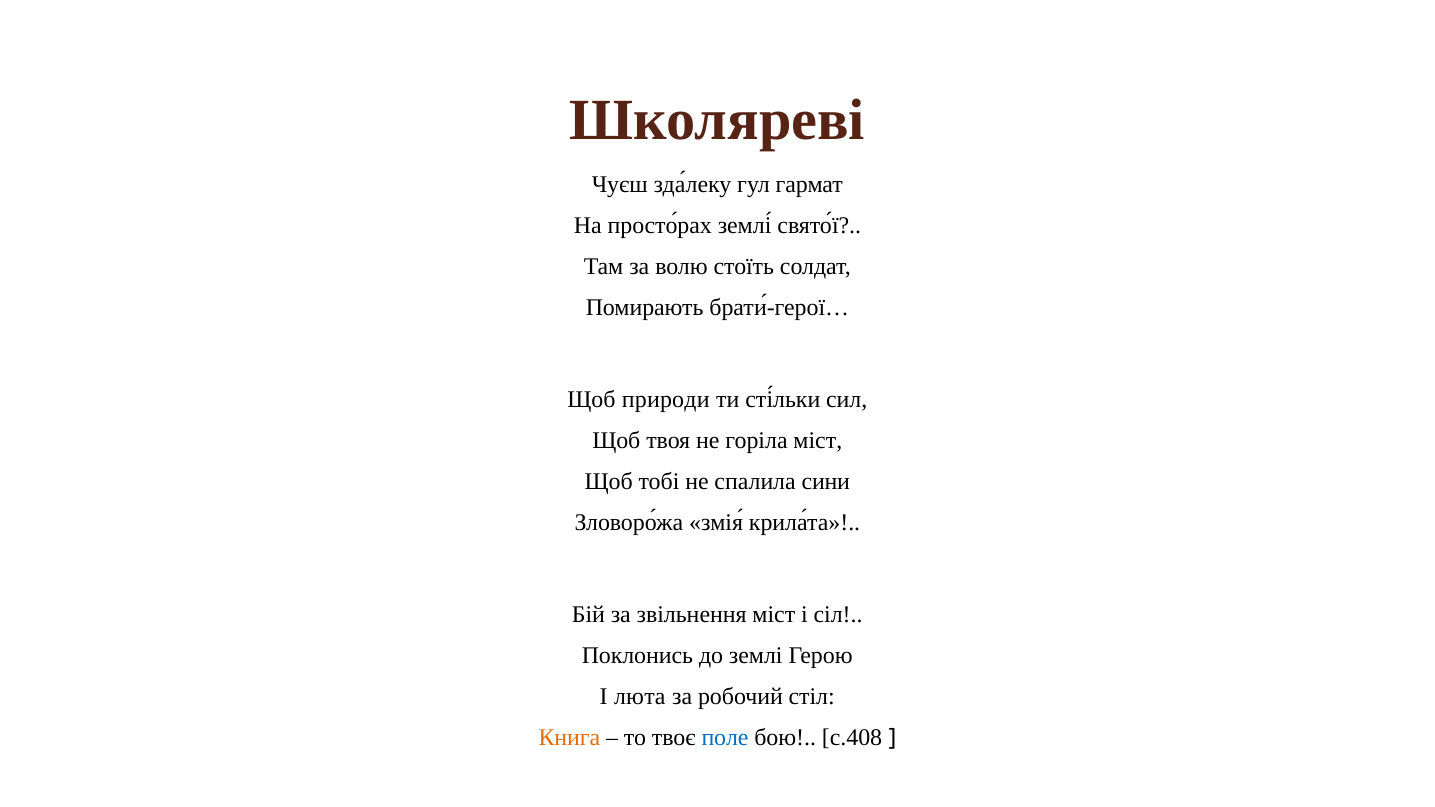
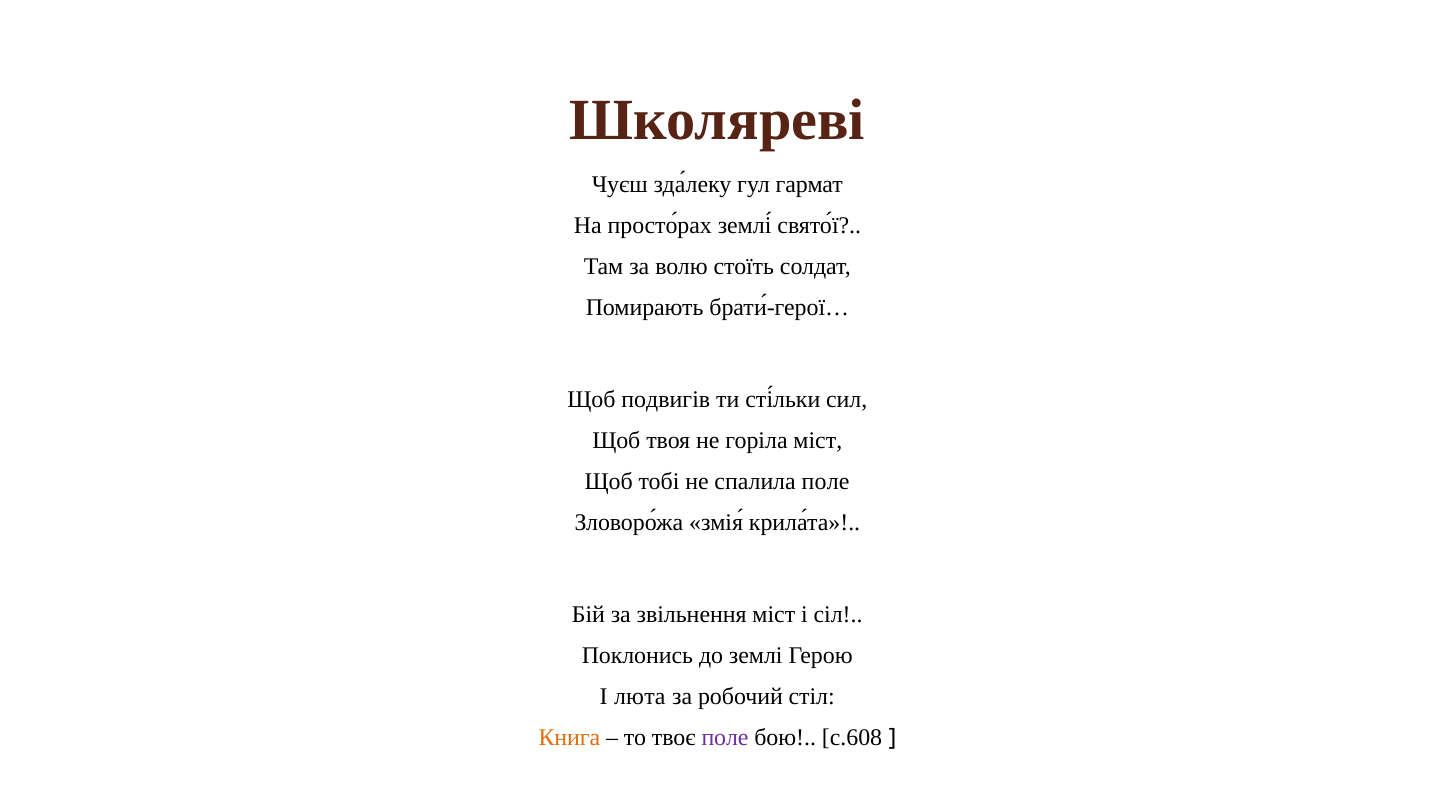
природи: природи -> подвигів (666, 400)
спалила сини: сини -> поле (826, 482)
поле colour: blue -> purple (725, 737)
с.408: с.408 -> с.608 (852, 737)
